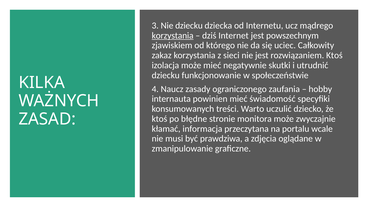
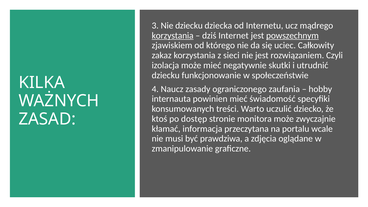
powszechnym underline: none -> present (292, 36)
rozwiązaniem Ktoś: Ktoś -> Czyli (334, 55)
błędne: błędne -> dostęp (194, 119)
